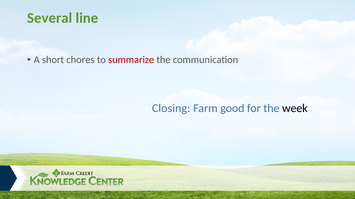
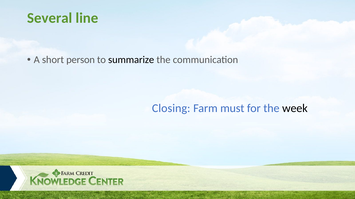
chores: chores -> person (81, 60)
summarize colour: red -> black (131, 60)
good: good -> must (232, 109)
